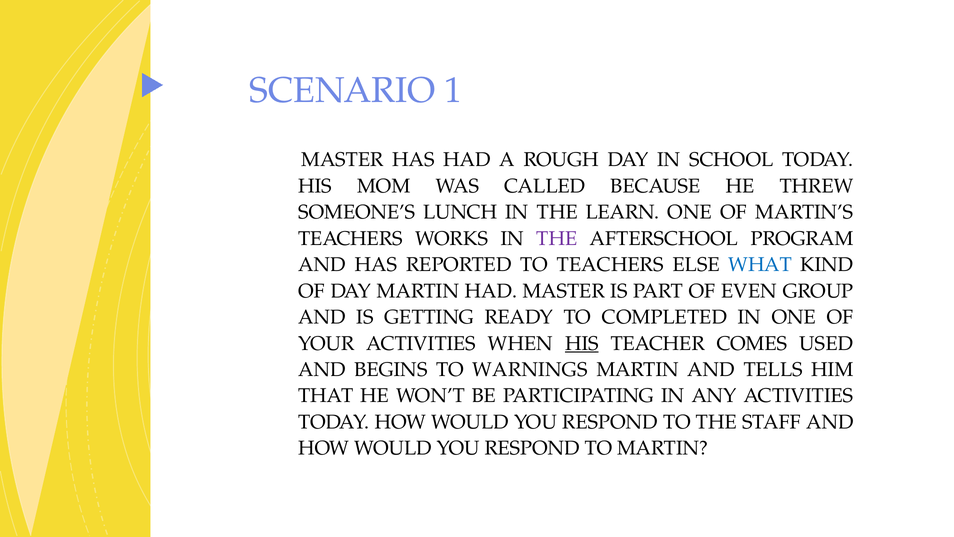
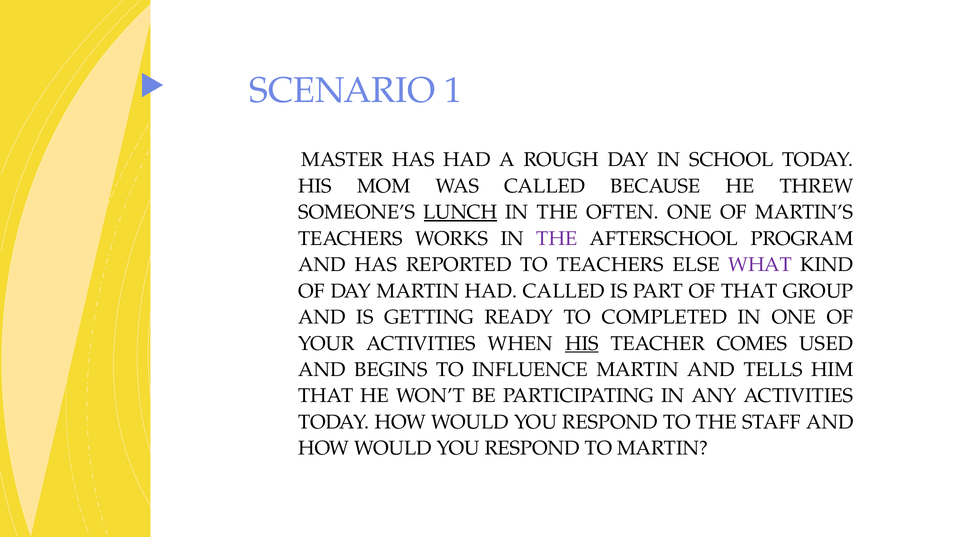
LUNCH underline: none -> present (460, 212)
LEARN: LEARN -> OFTEN (623, 212)
WHAT colour: blue -> purple (760, 265)
HAD MASTER: MASTER -> CALLED (564, 291)
OF EVEN: EVEN -> THAT (749, 291)
WARNINGS: WARNINGS -> INFLUENCE (530, 369)
